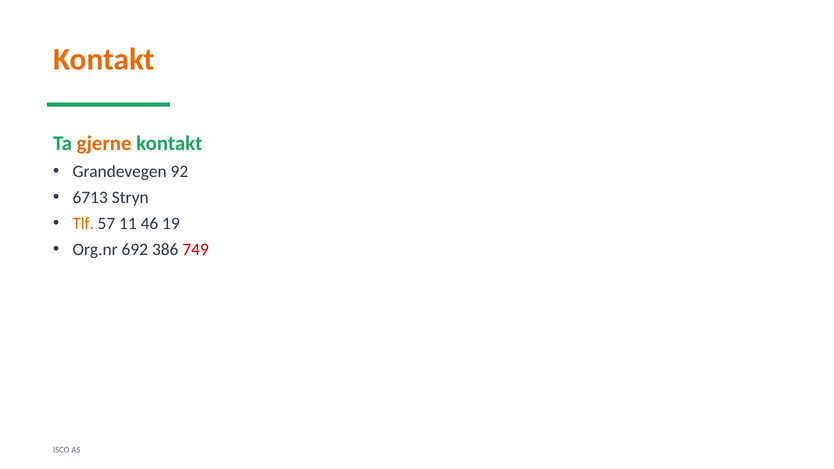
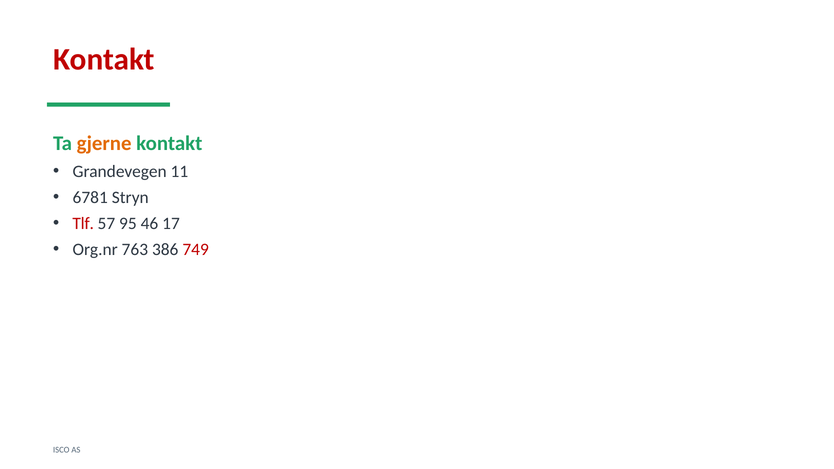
Kontakt colour: orange -> red (104, 60)
92: 92 -> 11 (179, 171)
6713: 6713 -> 6781 (90, 198)
Tlf colour: orange -> red (83, 224)
11: 11 -> 95 (128, 224)
19: 19 -> 17 (171, 224)
692: 692 -> 763 (135, 250)
